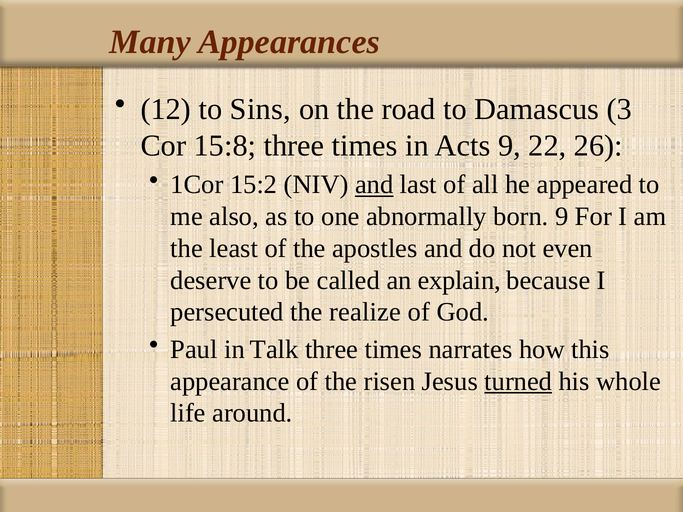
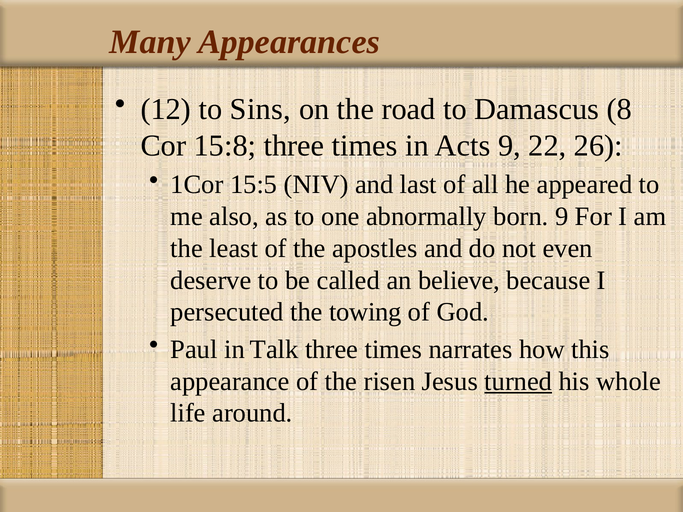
3: 3 -> 8 (619, 109)
15:2: 15:2 -> 15:5 (254, 185)
and underline: present -> none (374, 185)
explain: explain -> believe (459, 280)
realize: realize -> towing (365, 312)
